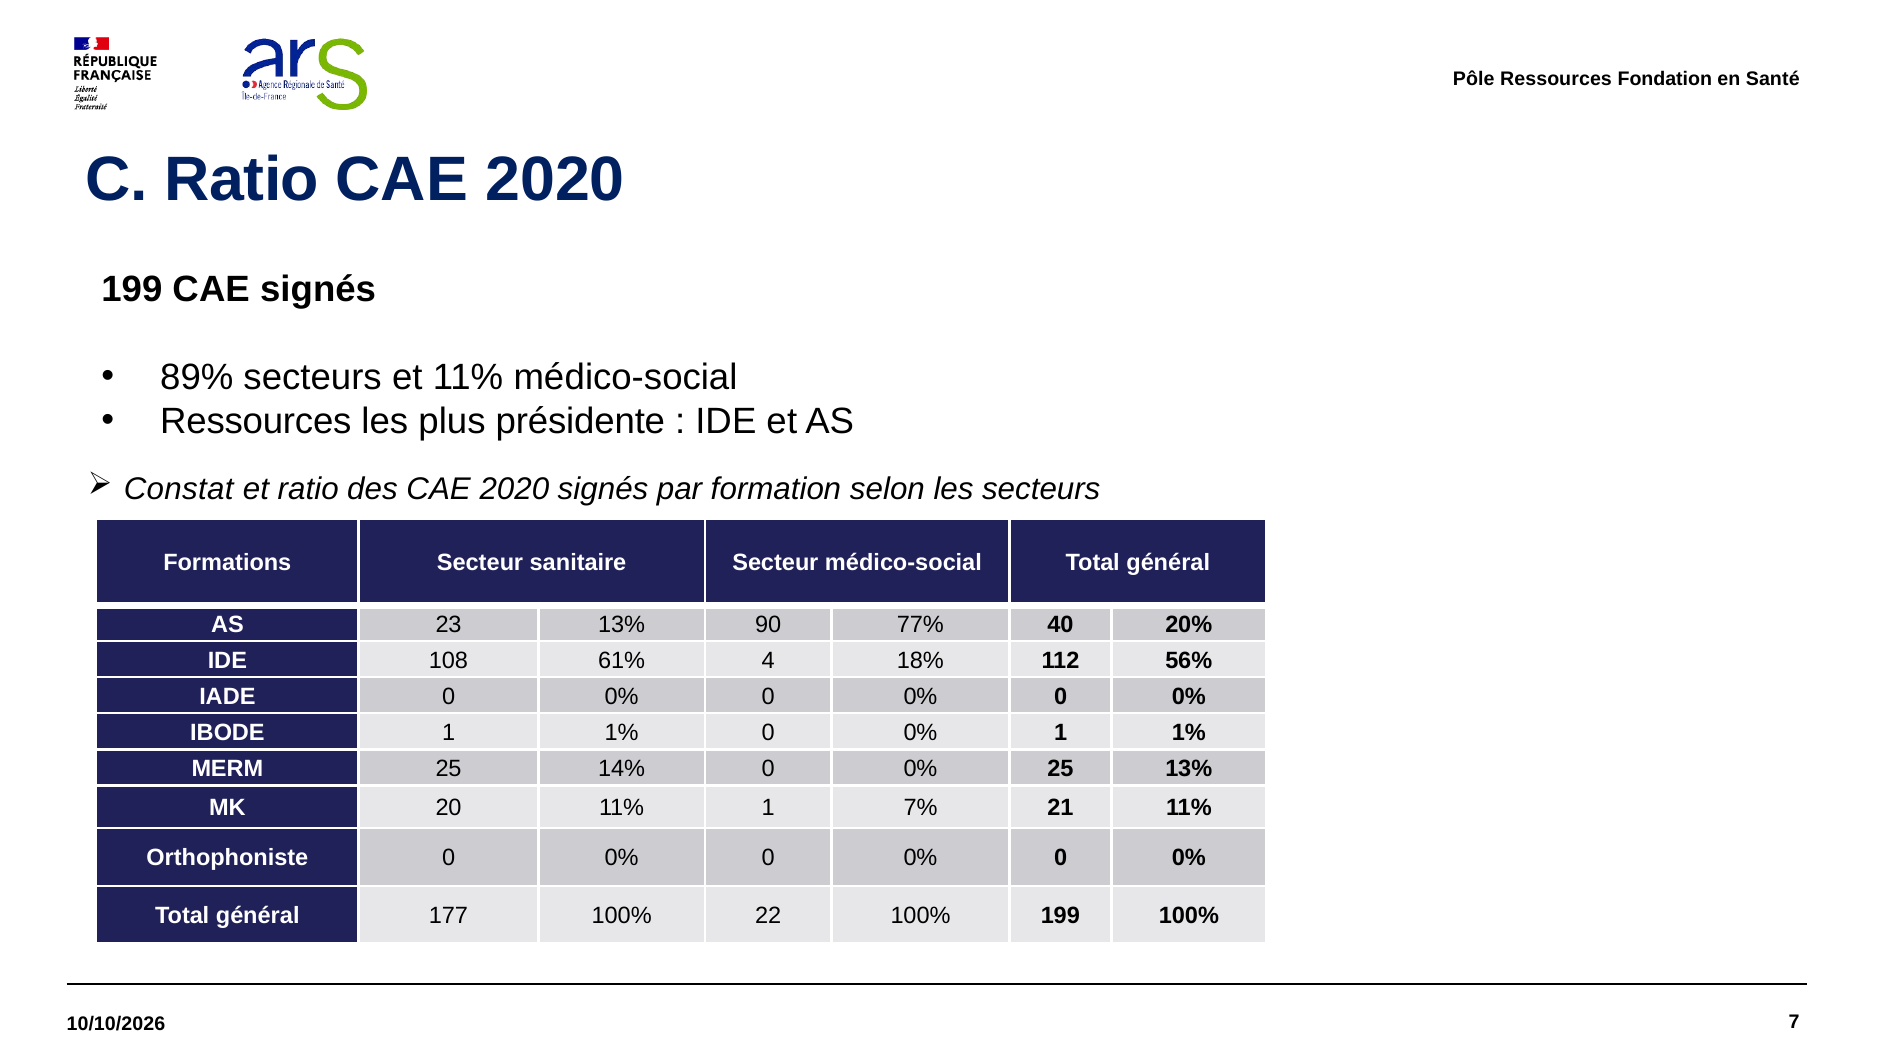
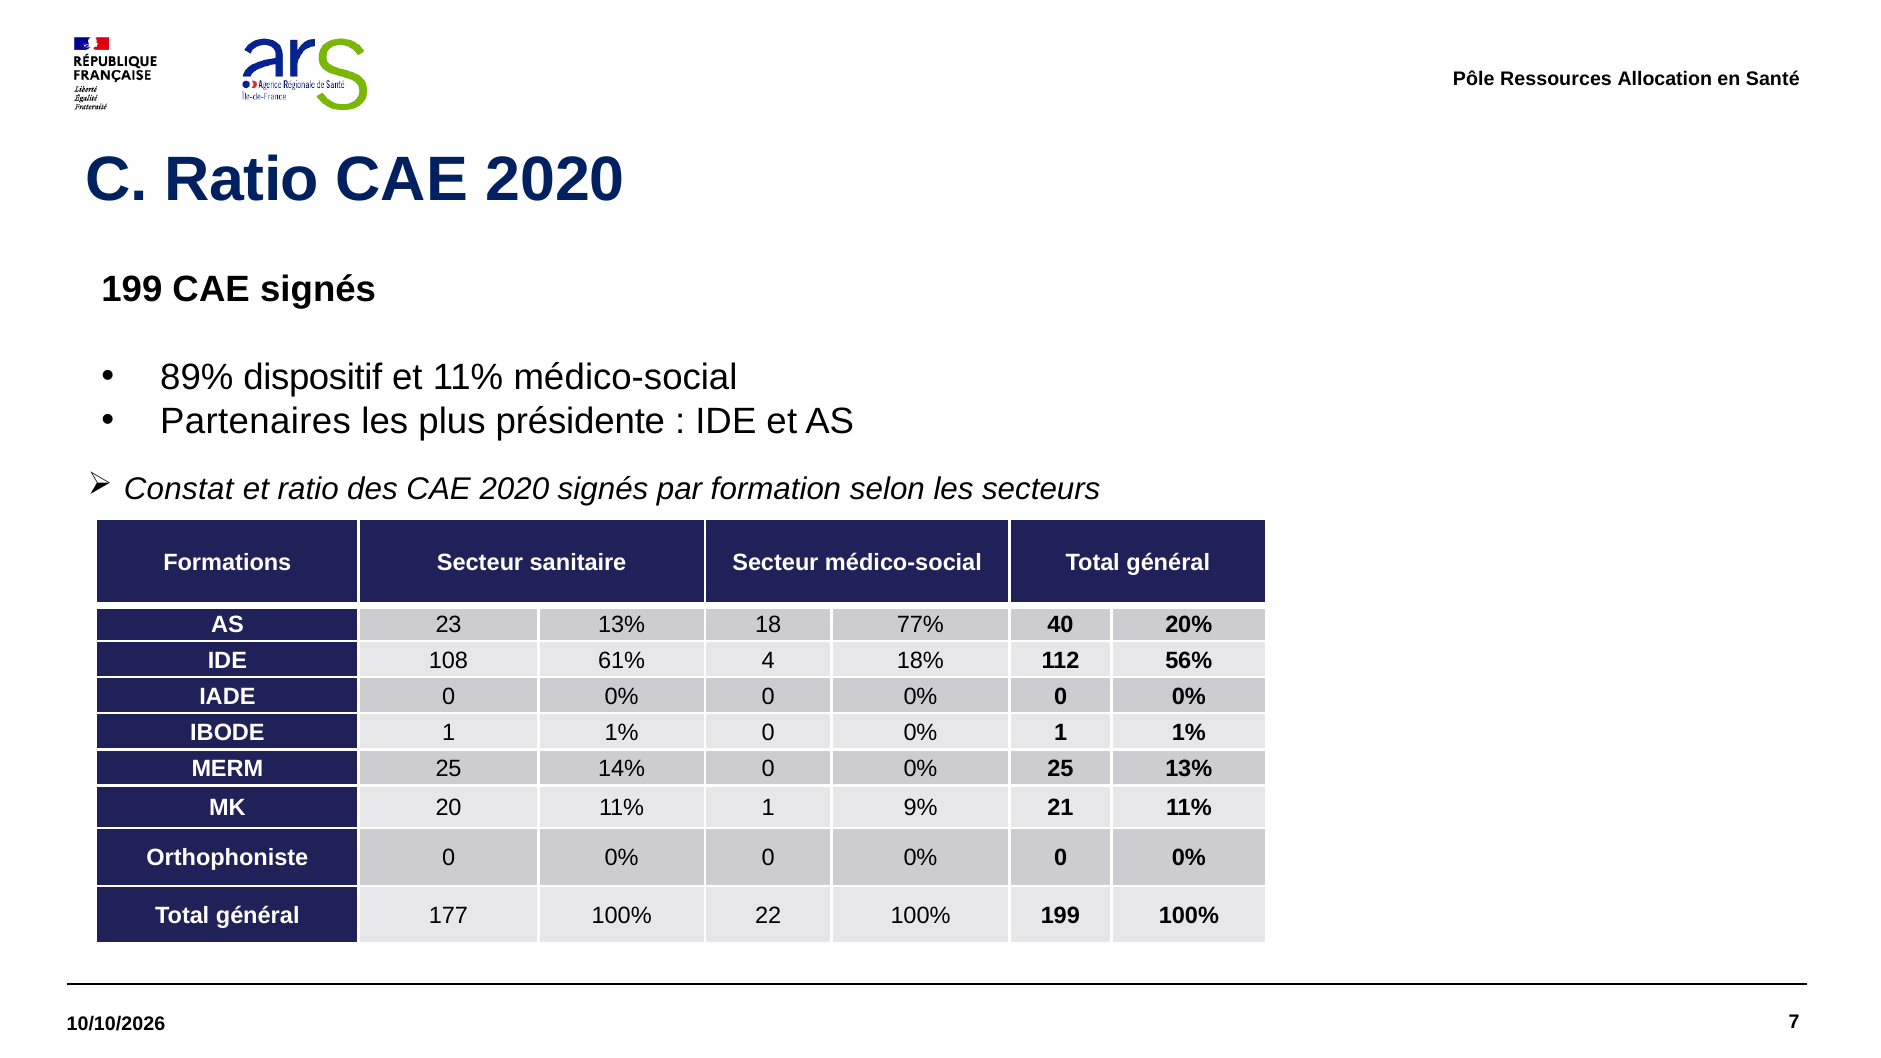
Fondation: Fondation -> Allocation (1665, 79)
89% secteurs: secteurs -> dispositif (313, 377)
Ressources: Ressources -> Partenaires (256, 421)
90: 90 -> 18 (768, 625)
7%: 7% -> 9% (921, 808)
